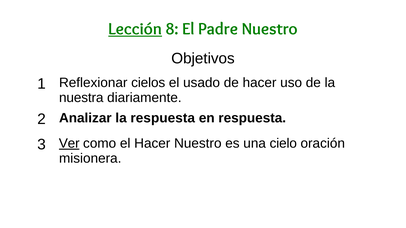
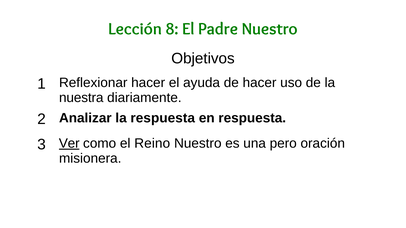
Lección underline: present -> none (135, 29)
Reflexionar cielos: cielos -> hacer (148, 83)
usado: usado -> ayuda (202, 83)
el Hacer: Hacer -> Reino (152, 144)
cielo: cielo -> pero (283, 144)
